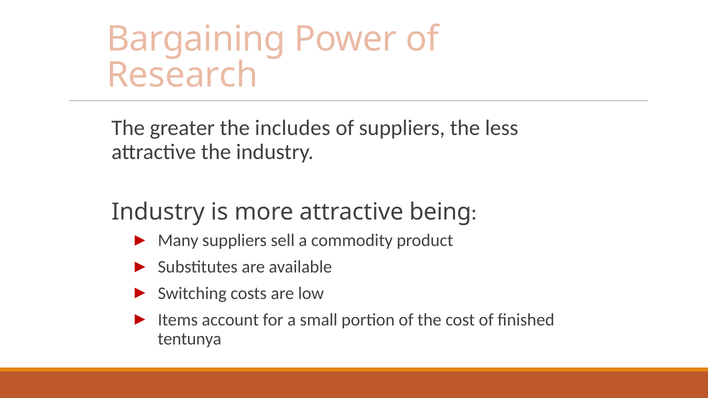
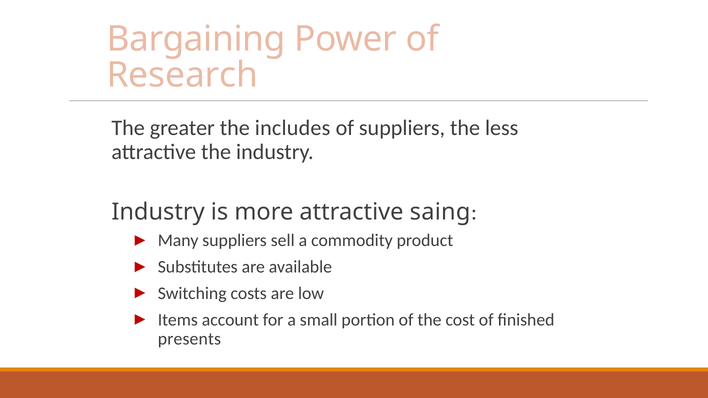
being: being -> saing (440, 212)
tentunya: tentunya -> presents (189, 339)
